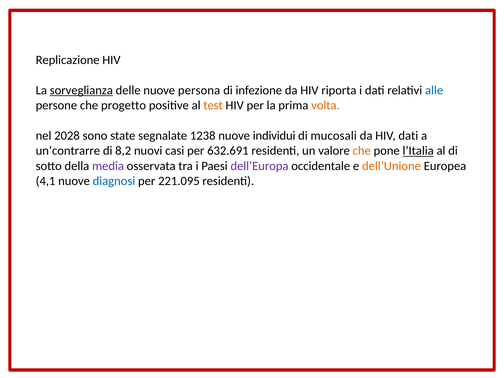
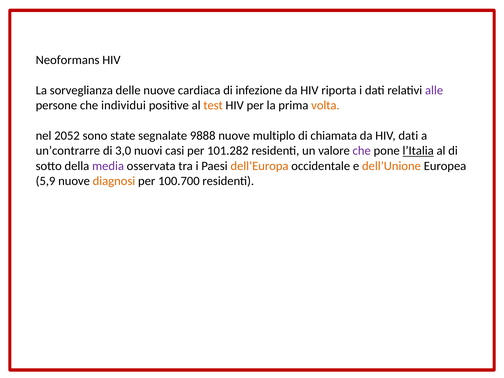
Replicazione: Replicazione -> Neoformans (68, 60)
sorveglianza underline: present -> none (81, 90)
persona: persona -> cardiaca (199, 90)
alle colour: blue -> purple (434, 90)
progetto: progetto -> individui (123, 105)
2028: 2028 -> 2052 (67, 136)
1238: 1238 -> 9888 (203, 136)
individui: individui -> multiplo (274, 136)
mucosali: mucosali -> chiamata (334, 136)
8,2: 8,2 -> 3,0 (123, 151)
632.691: 632.691 -> 101.282 (228, 151)
che colour: orange -> purple (362, 151)
dell’Europa colour: purple -> orange (259, 166)
4,1: 4,1 -> 5,9 (46, 181)
diagnosi colour: blue -> orange (114, 181)
221.095: 221.095 -> 100.700 (179, 181)
